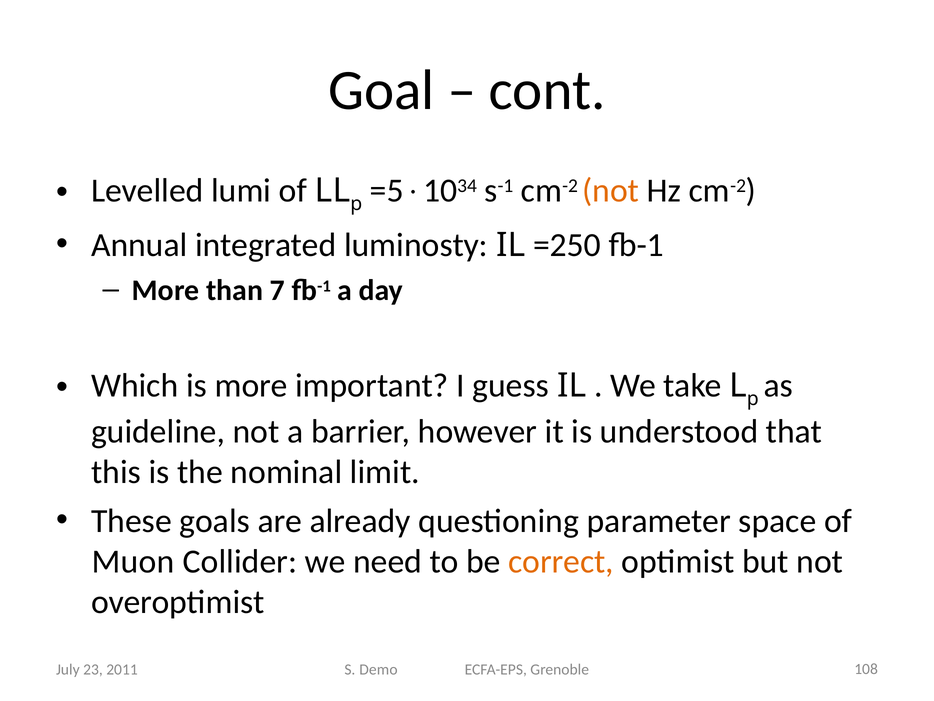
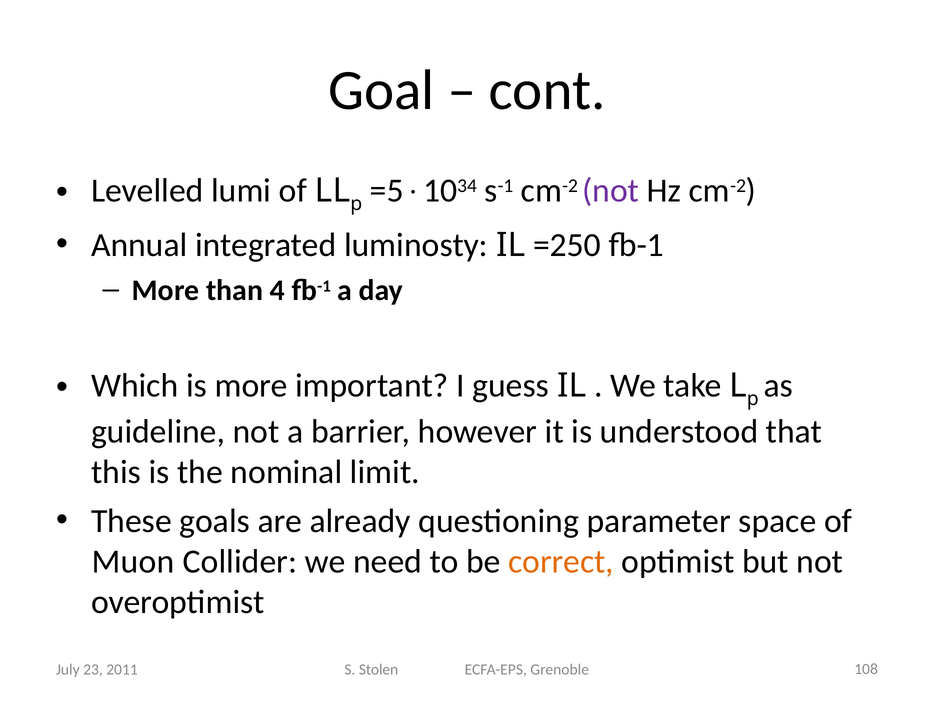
not colour: orange -> purple (611, 191)
7: 7 -> 4 (277, 290)
Demo: Demo -> Stolen (379, 669)
